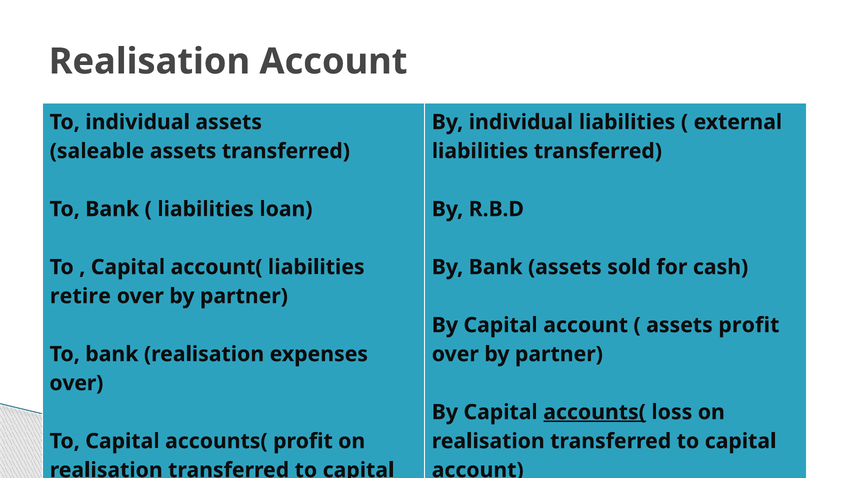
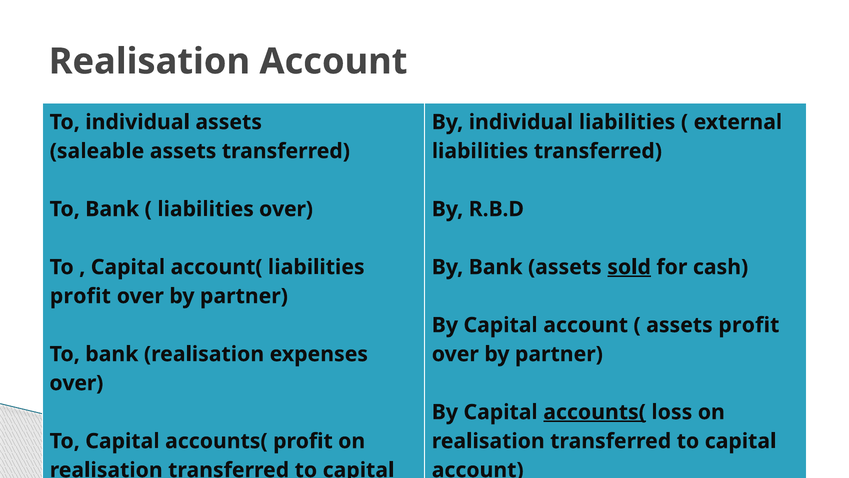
liabilities loan: loan -> over (286, 209)
sold underline: none -> present (629, 267)
retire: retire -> profit (80, 296)
